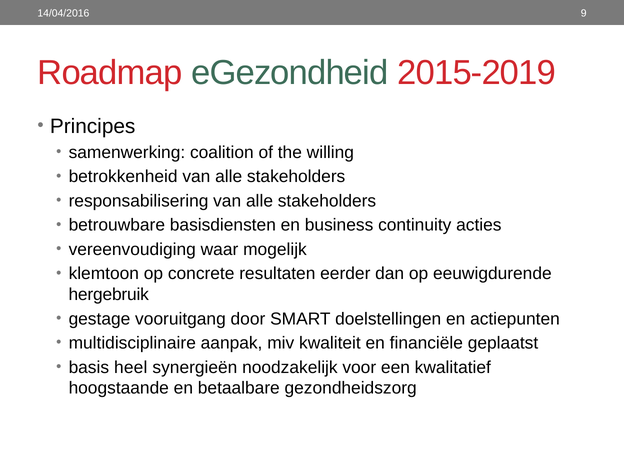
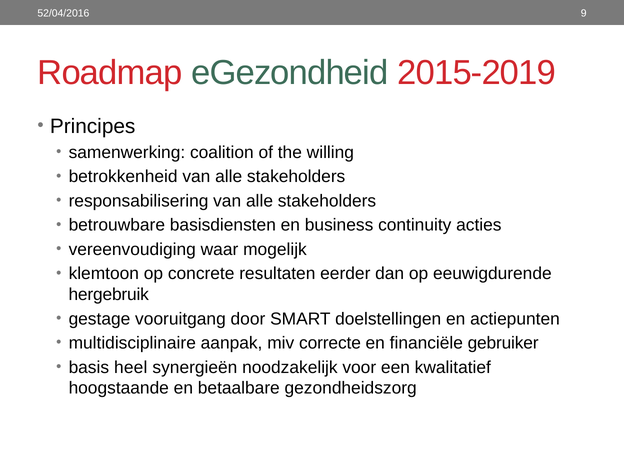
14/04/2016: 14/04/2016 -> 52/04/2016 (63, 13)
kwaliteit: kwaliteit -> correcte (330, 343)
geplaatst: geplaatst -> gebruiker (503, 343)
